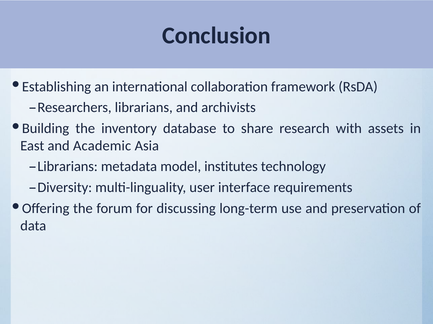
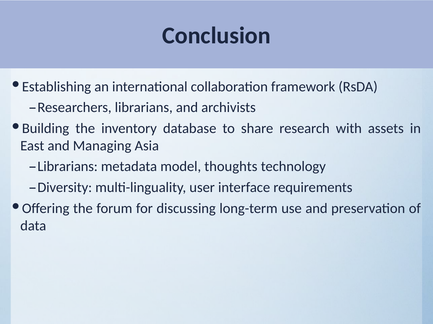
Academic: Academic -> Managing (102, 146)
institutes: institutes -> thoughts (231, 167)
